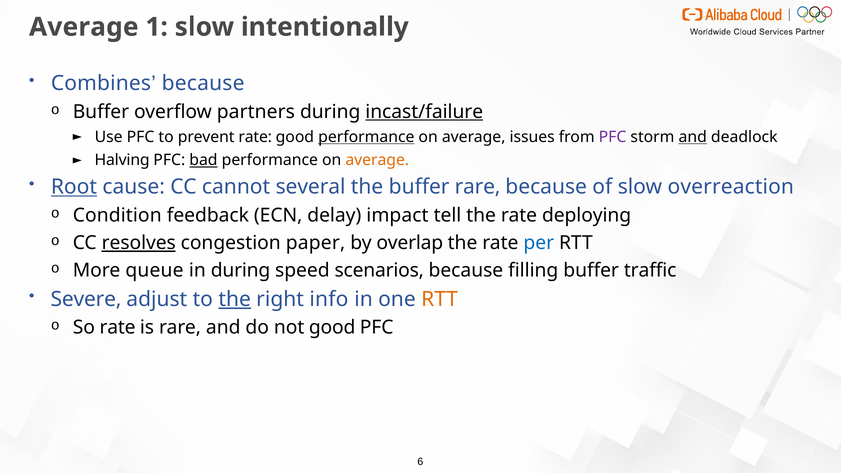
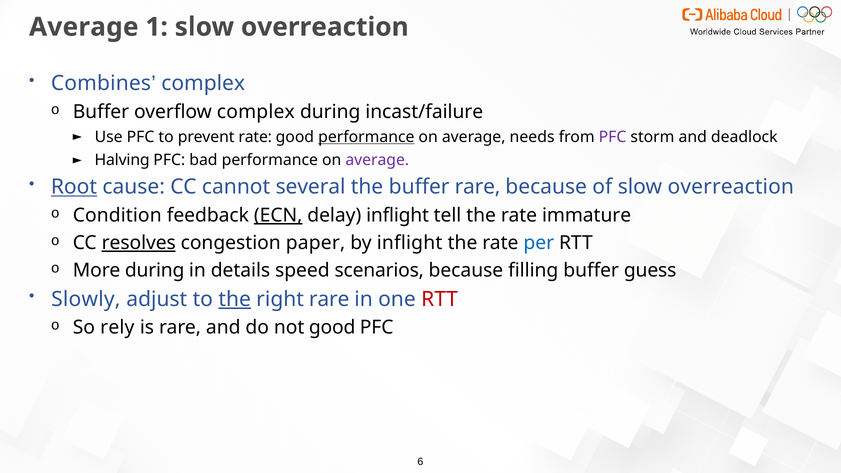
1 slow intentionally: intentionally -> overreaction (325, 27)
because: because -> complex (203, 83)
overflow partners: partners -> complex (256, 112)
incast/failure underline: present -> none (424, 112)
issues: issues -> needs (532, 137)
and underline: present -> none (693, 137)
bad underline: present -> none (203, 160)
average colour: orange -> purple (377, 160)
ECN underline: none -> present (278, 215)
delay impact: impact -> inflight (398, 215)
deploying: deploying -> immature (587, 215)
by overlap: overlap -> inflight (410, 243)
More queue: queue -> during (155, 270)
in during: during -> details (240, 270)
traffic: traffic -> guess (650, 270)
Severe: Severe -> Slowly (86, 299)
right info: info -> rare (329, 299)
RTT colour: orange -> red (440, 299)
So rate: rate -> rely (117, 328)
